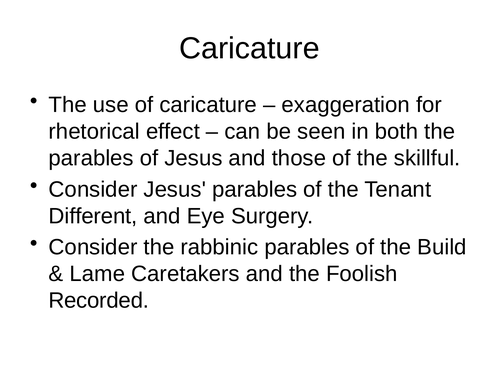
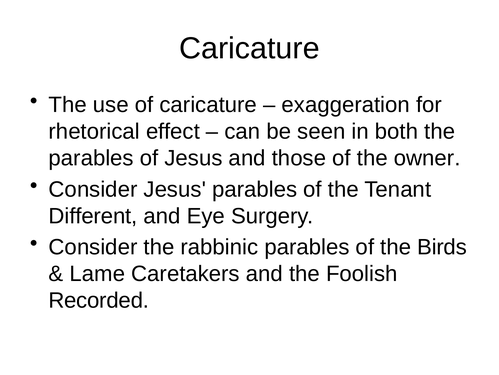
skillful: skillful -> owner (427, 158)
Build: Build -> Birds (442, 247)
